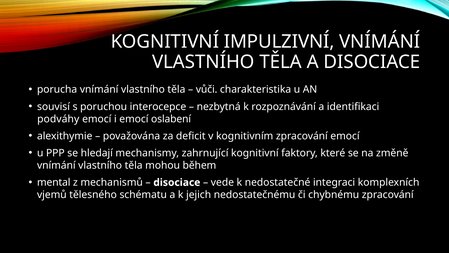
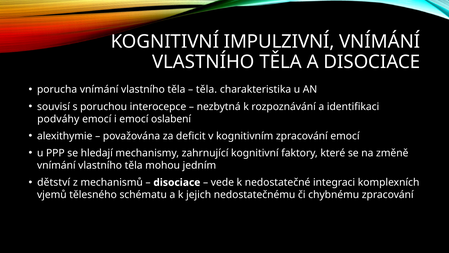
vůči: vůči -> těla (207, 89)
během: během -> jedním (199, 165)
mental: mental -> dětství (54, 182)
